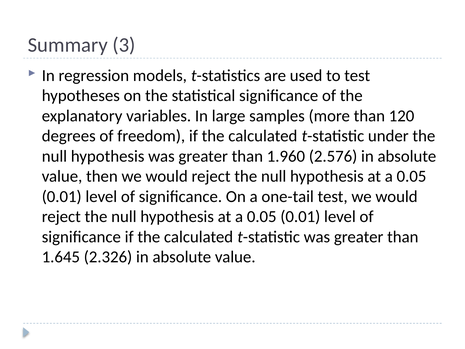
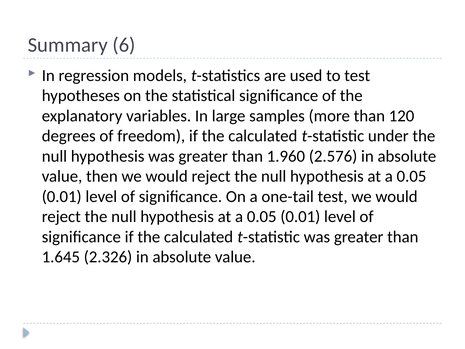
3: 3 -> 6 (124, 45)
